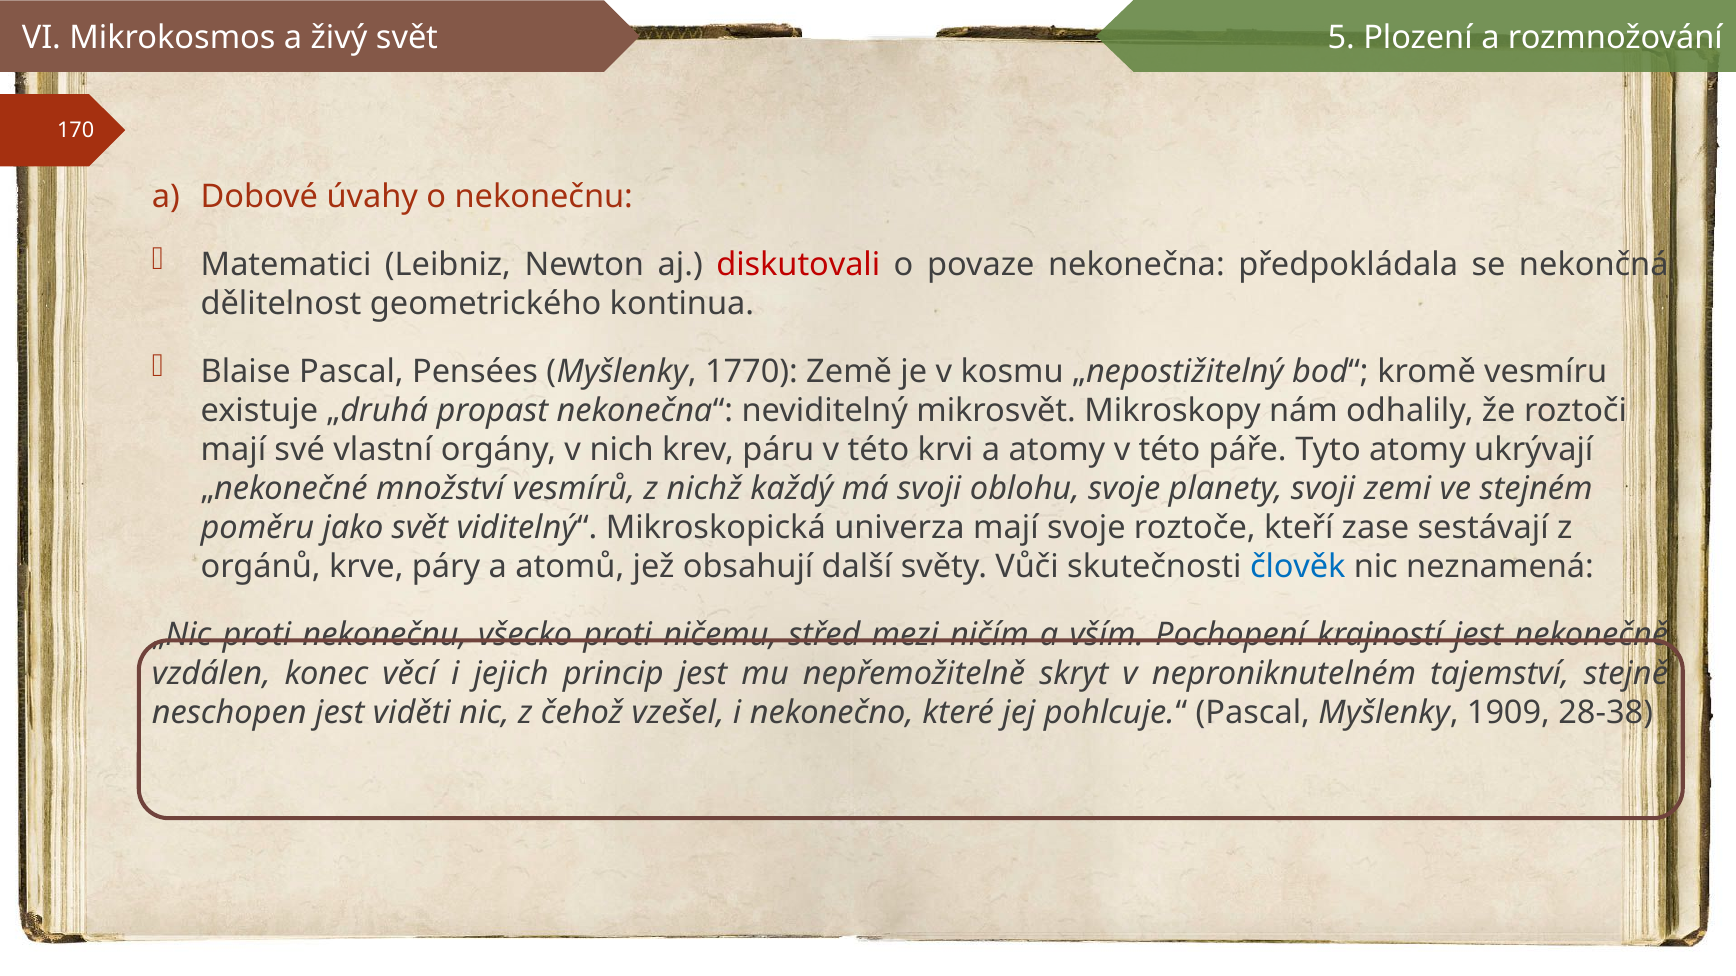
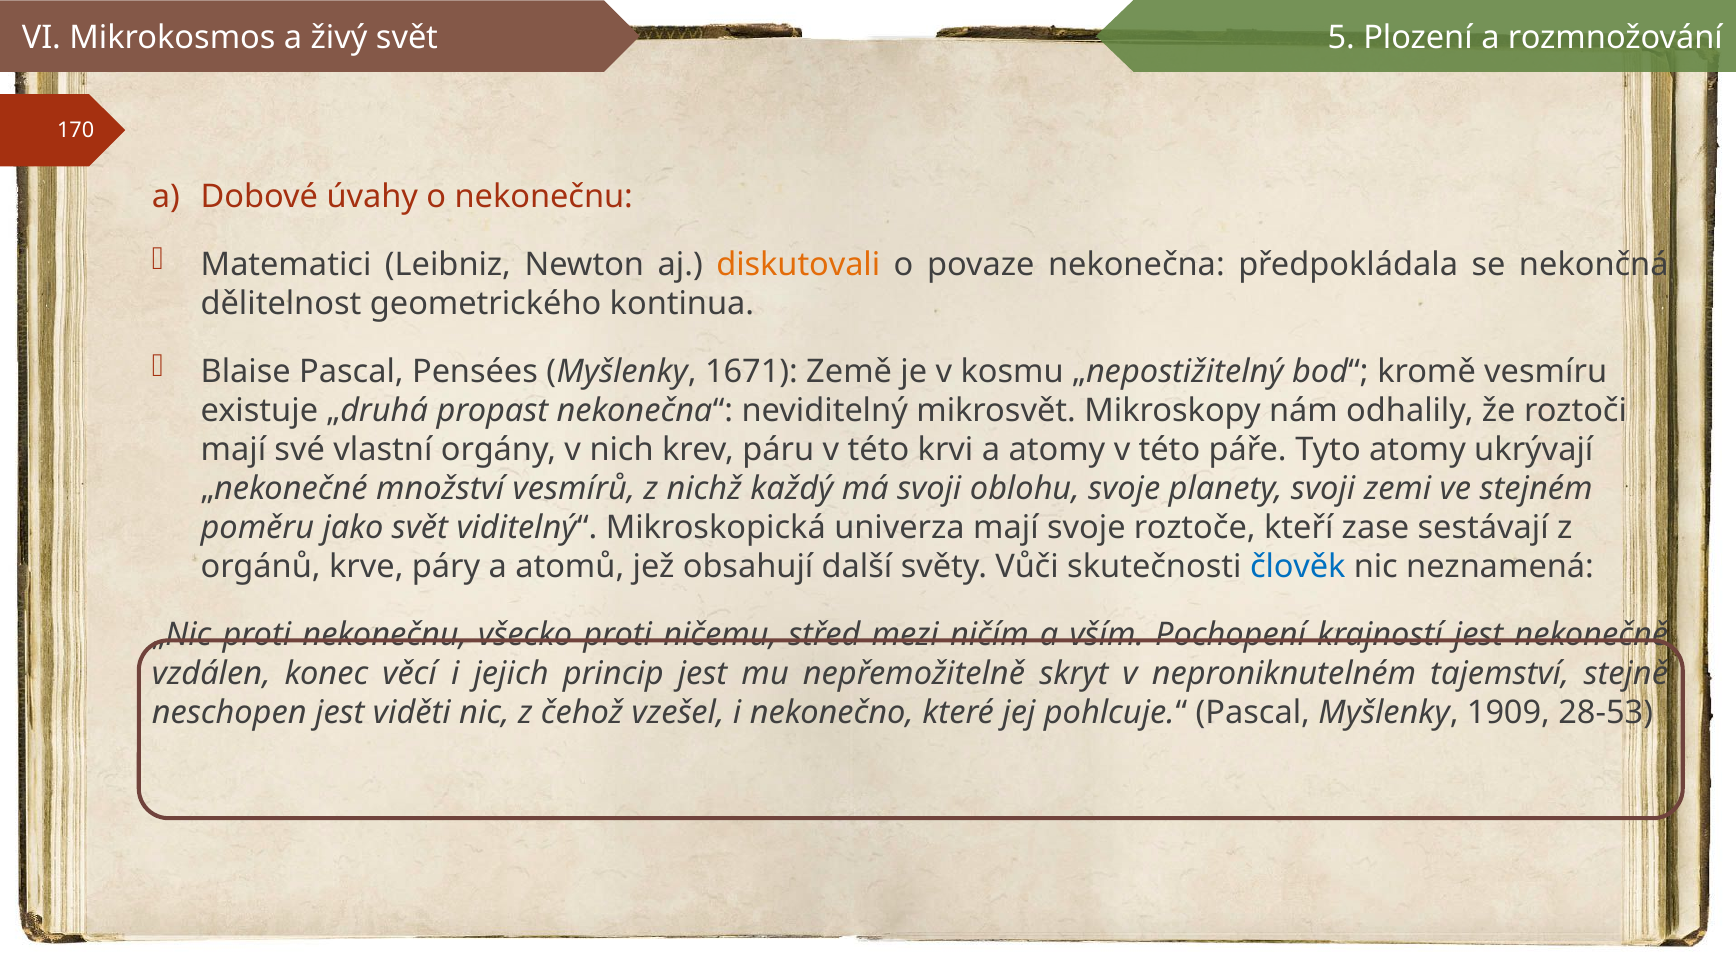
diskutovali colour: red -> orange (798, 264)
1770: 1770 -> 1671 (751, 372)
28-38: 28-38 -> 28-53 (1606, 713)
